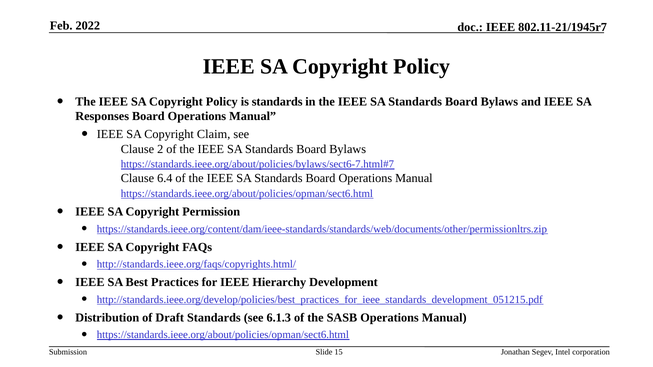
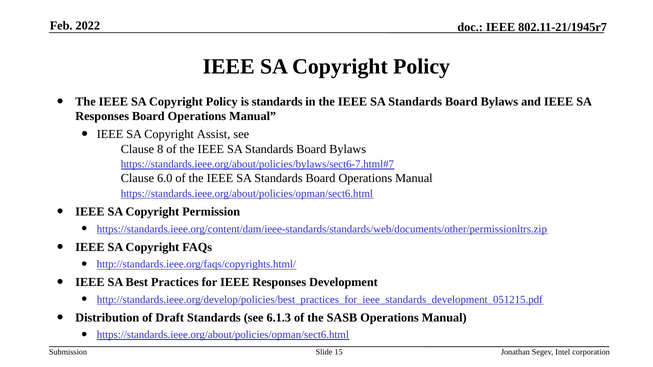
Claim: Claim -> Assist (214, 135)
2: 2 -> 8 (160, 149)
6.4: 6.4 -> 6.0 (165, 179)
IEEE Hierarchy: Hierarchy -> Responses (279, 283)
